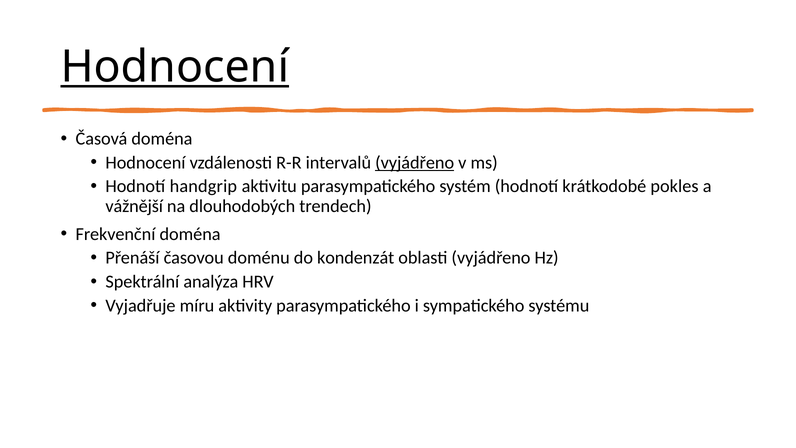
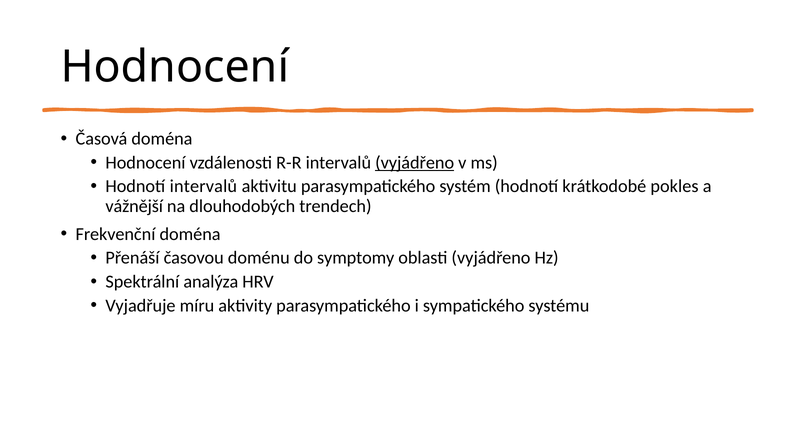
Hodnocení underline: present -> none (175, 67)
Hodnotí handgrip: handgrip -> intervalů (203, 186)
kondenzát: kondenzát -> symptomy (356, 258)
